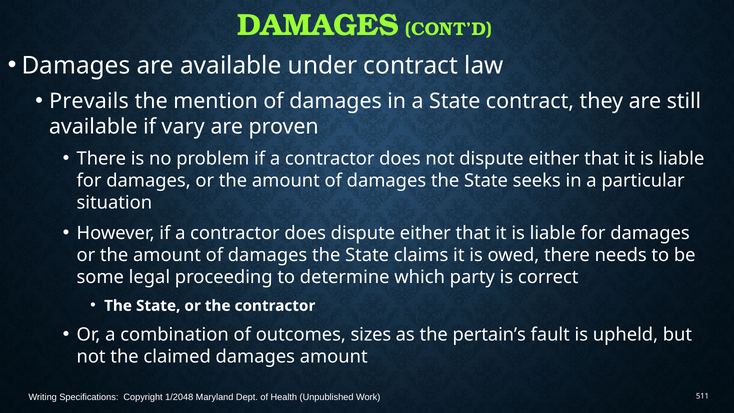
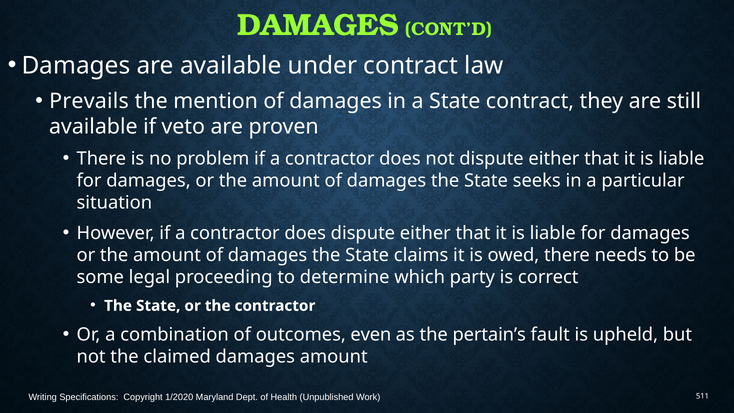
vary: vary -> veto (183, 127)
sizes: sizes -> even (371, 335)
1/2048: 1/2048 -> 1/2020 (179, 397)
